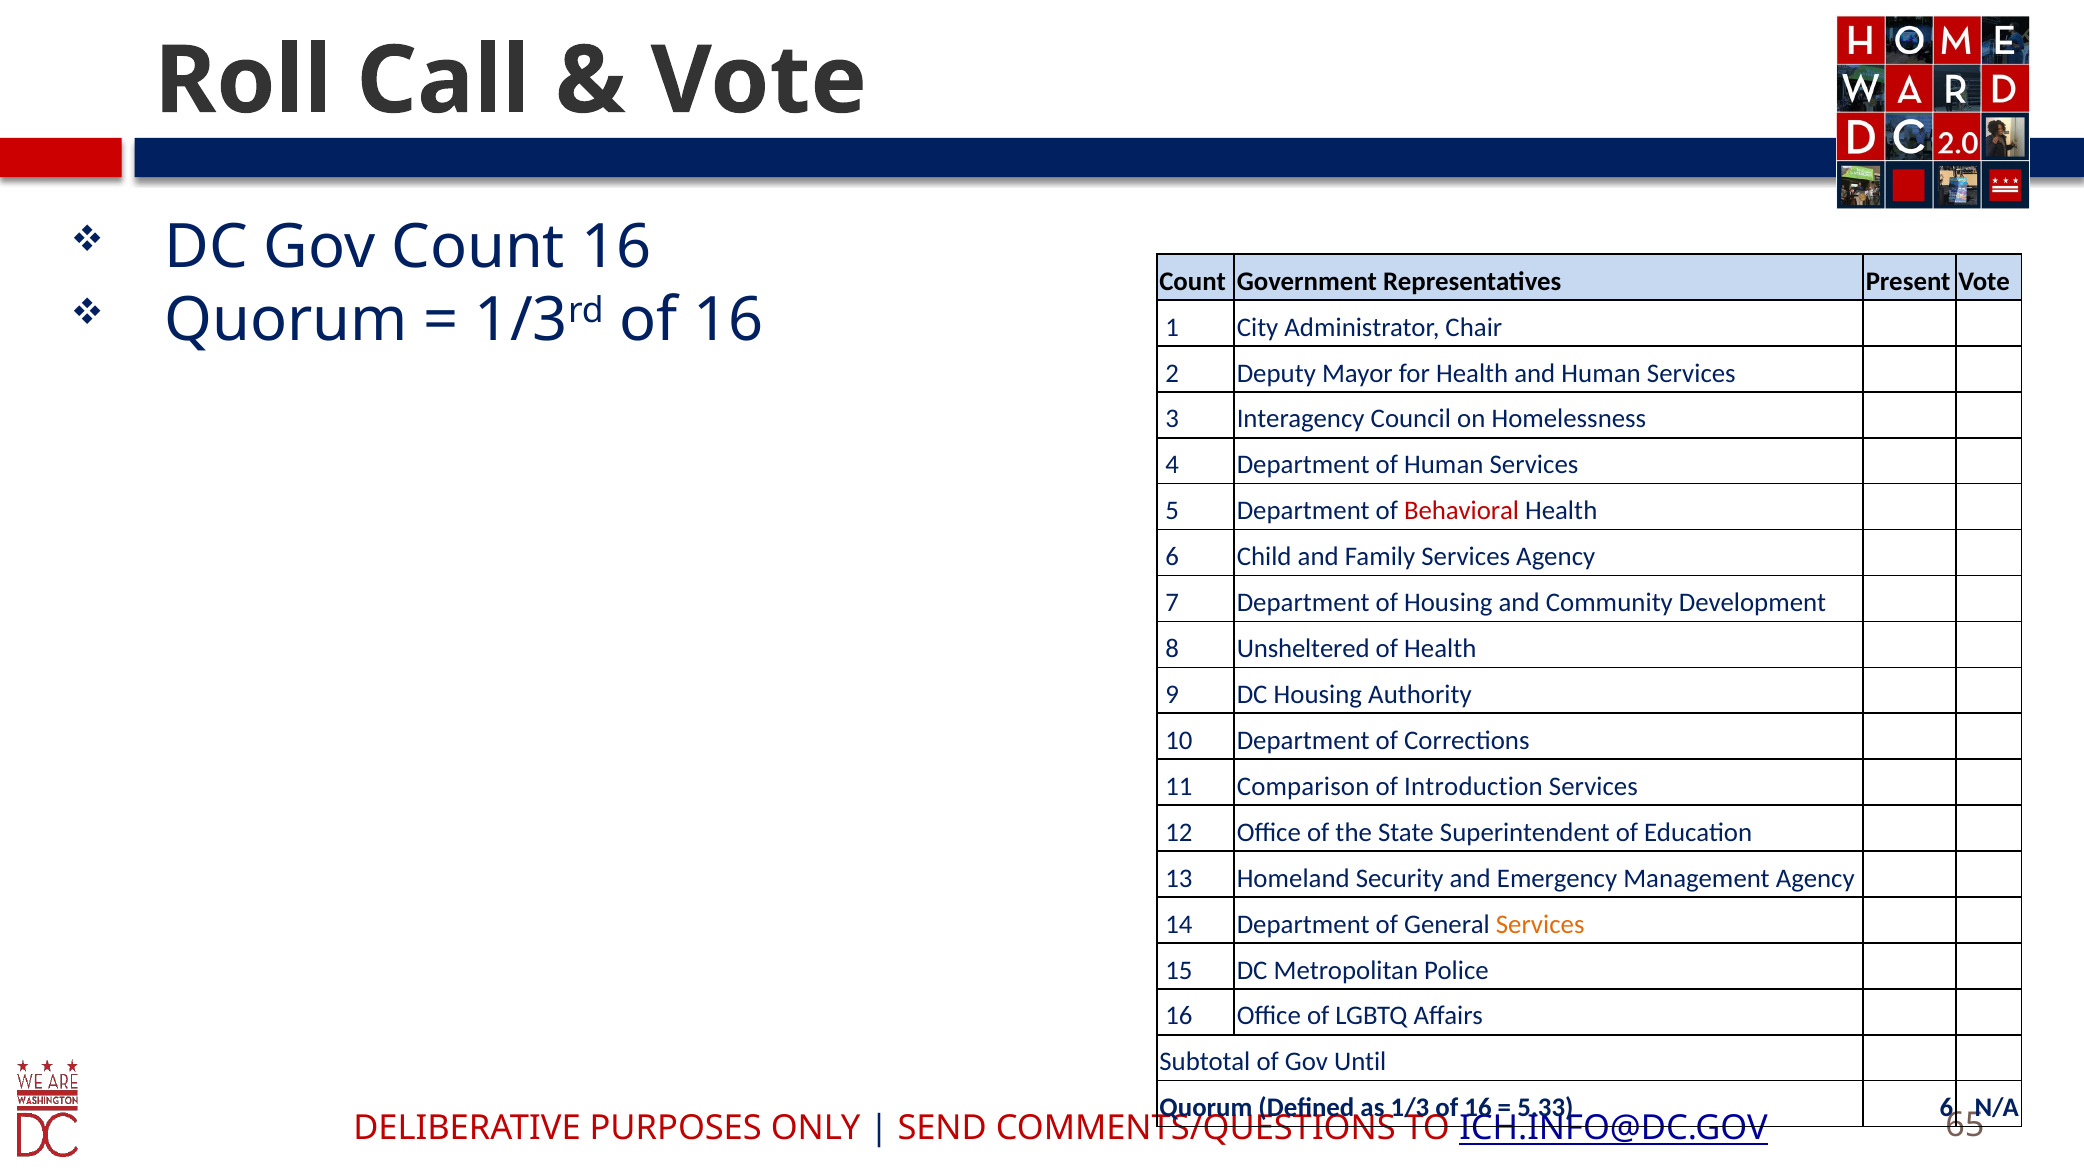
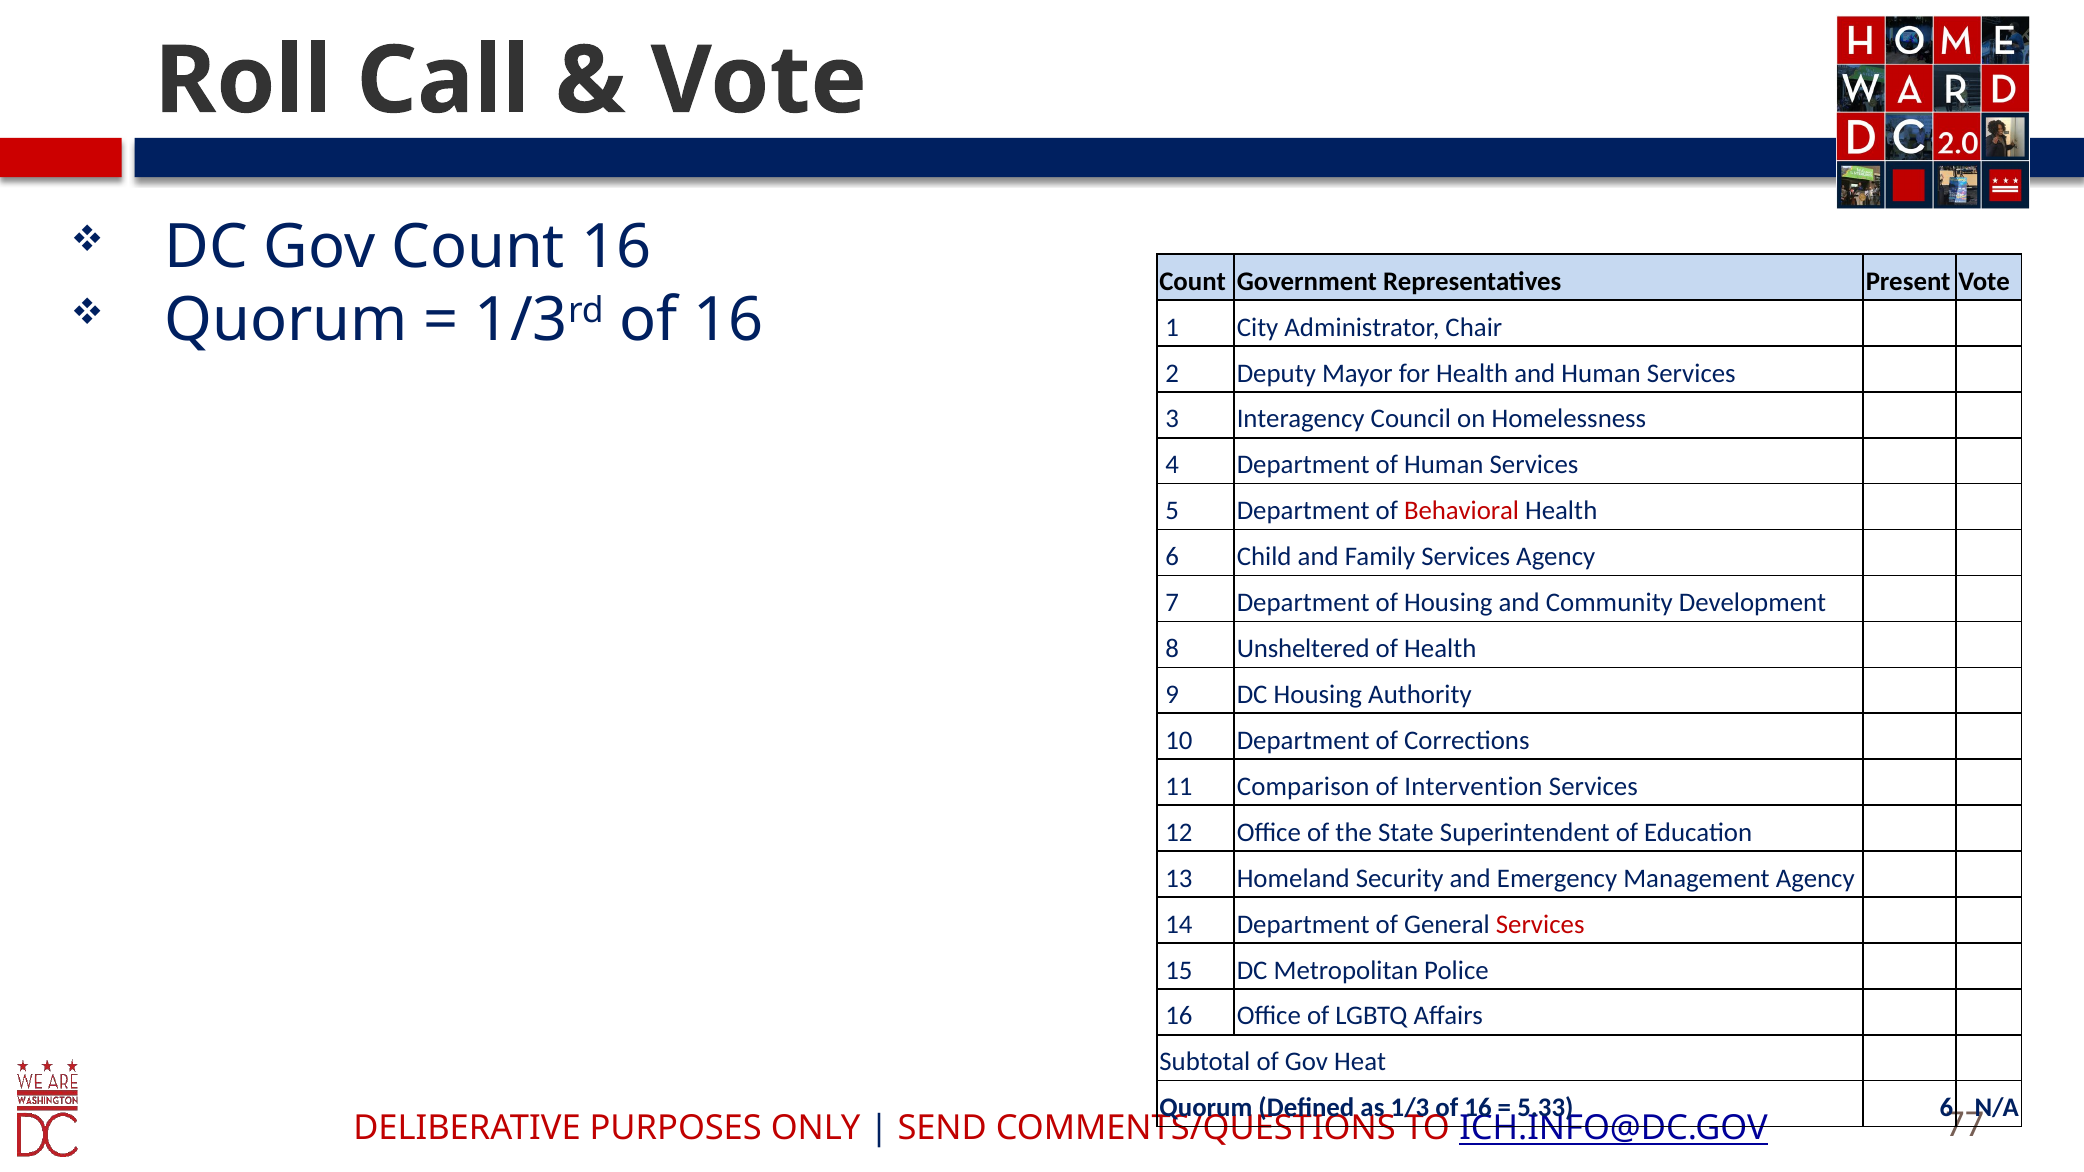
Introduction: Introduction -> Intervention (1473, 787)
Services colour: orange -> red (1540, 925)
Until: Until -> Heat (1360, 1062)
65: 65 -> 77 (1965, 1125)
